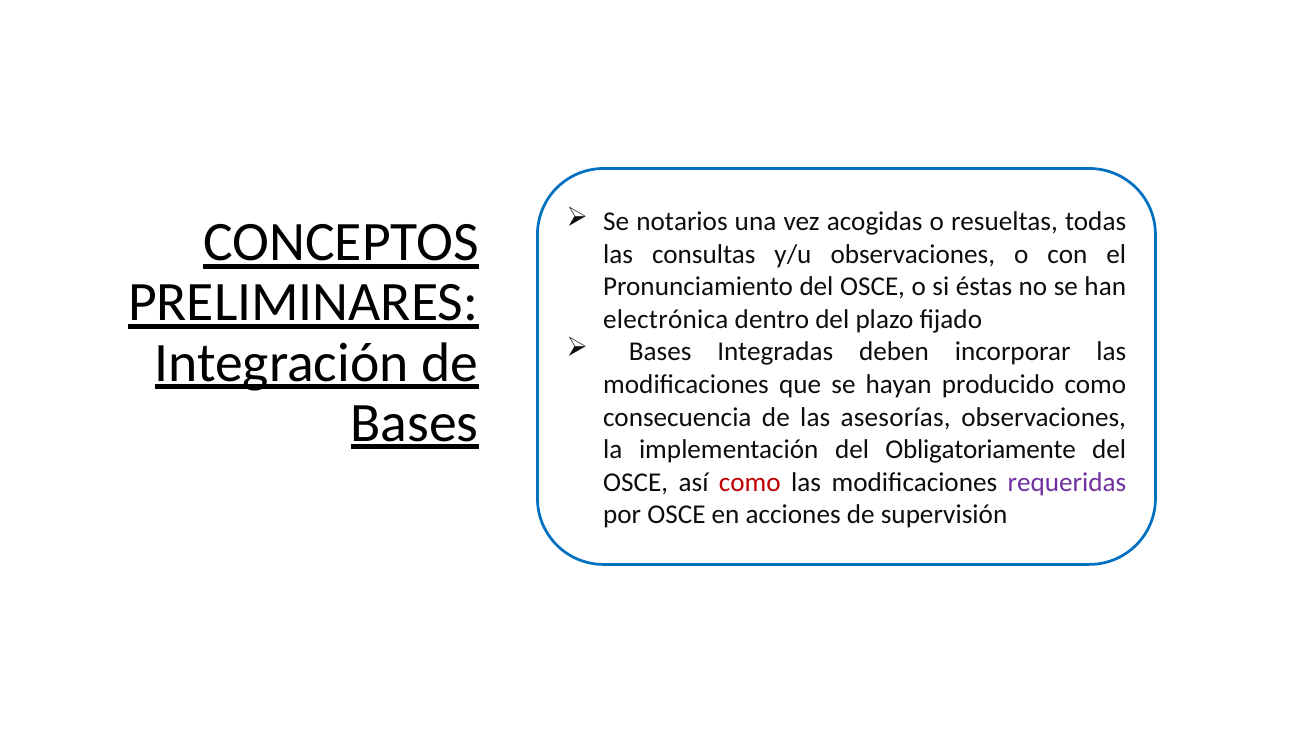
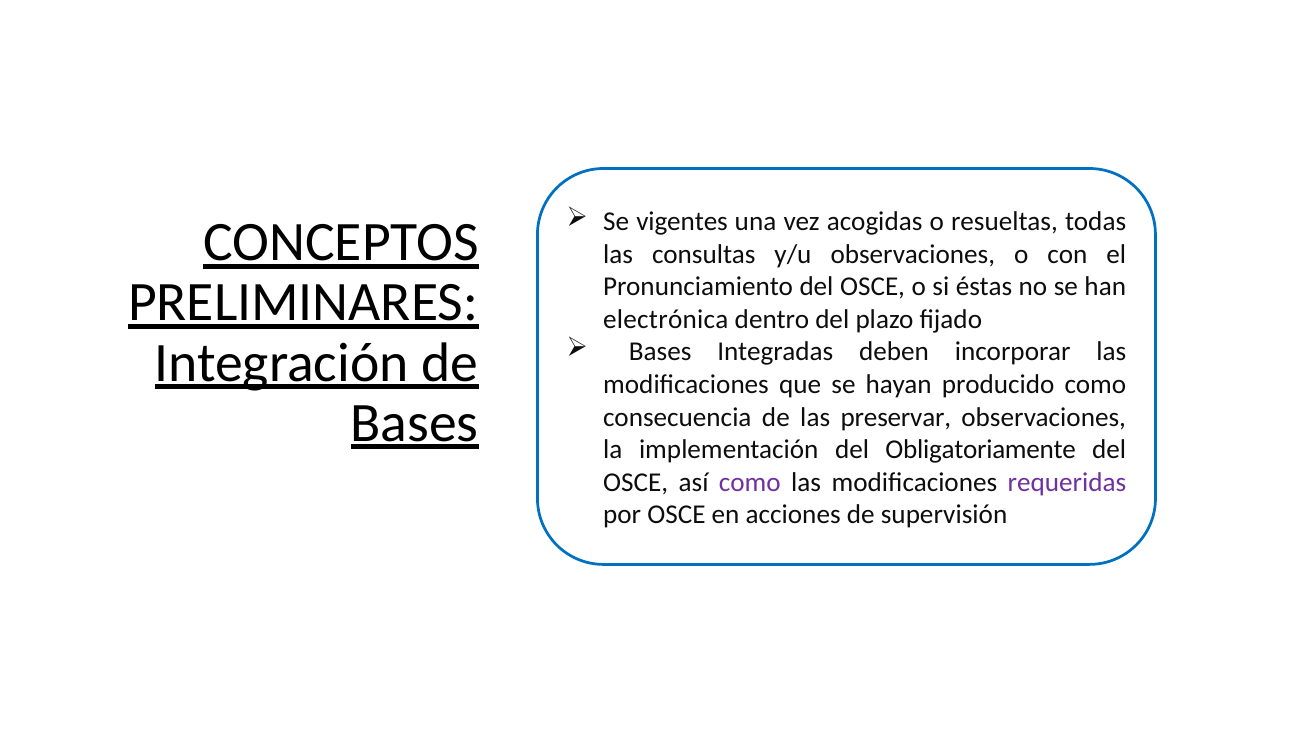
notarios: notarios -> vigentes (682, 222)
asesorías: asesorías -> preservar (896, 417)
como colour: red -> purple (750, 482)
